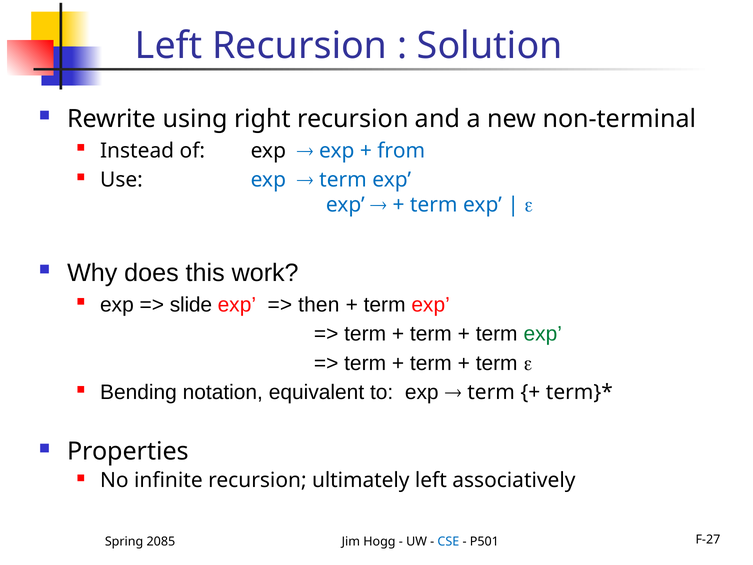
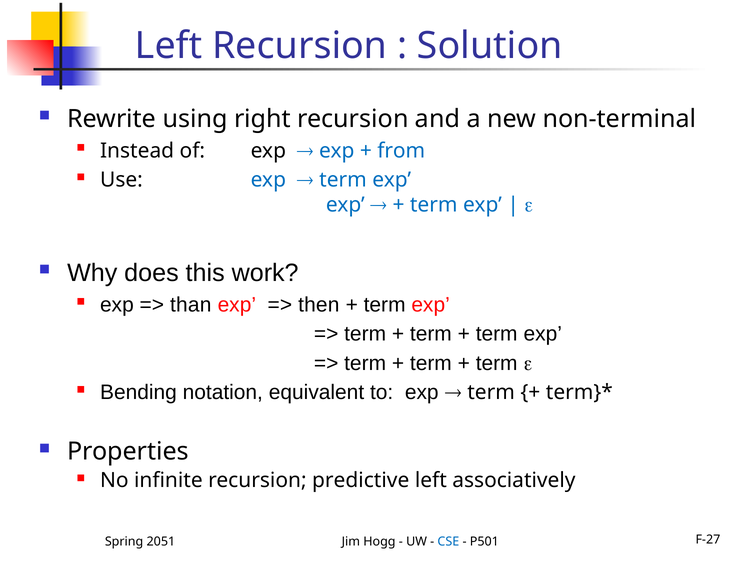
slide: slide -> than (191, 305)
exp colour: green -> black (543, 334)
ultimately: ultimately -> predictive (361, 480)
2085: 2085 -> 2051 (161, 541)
